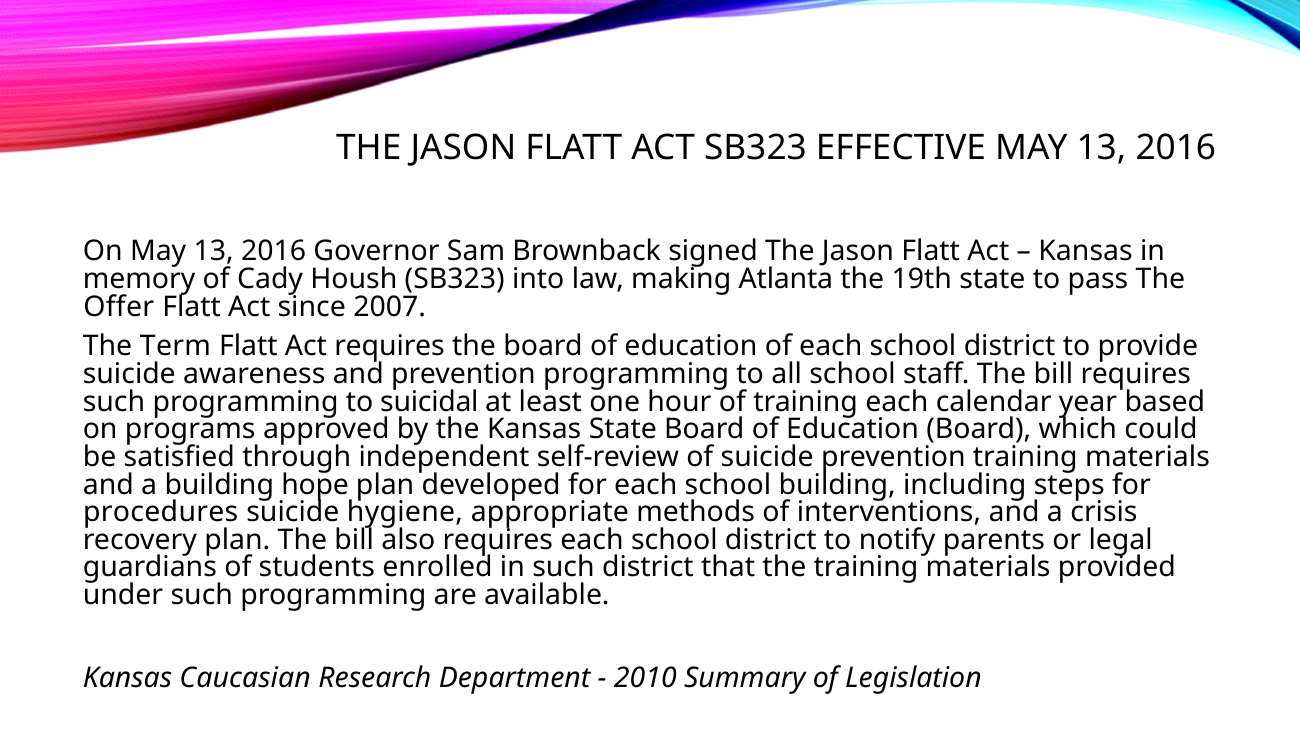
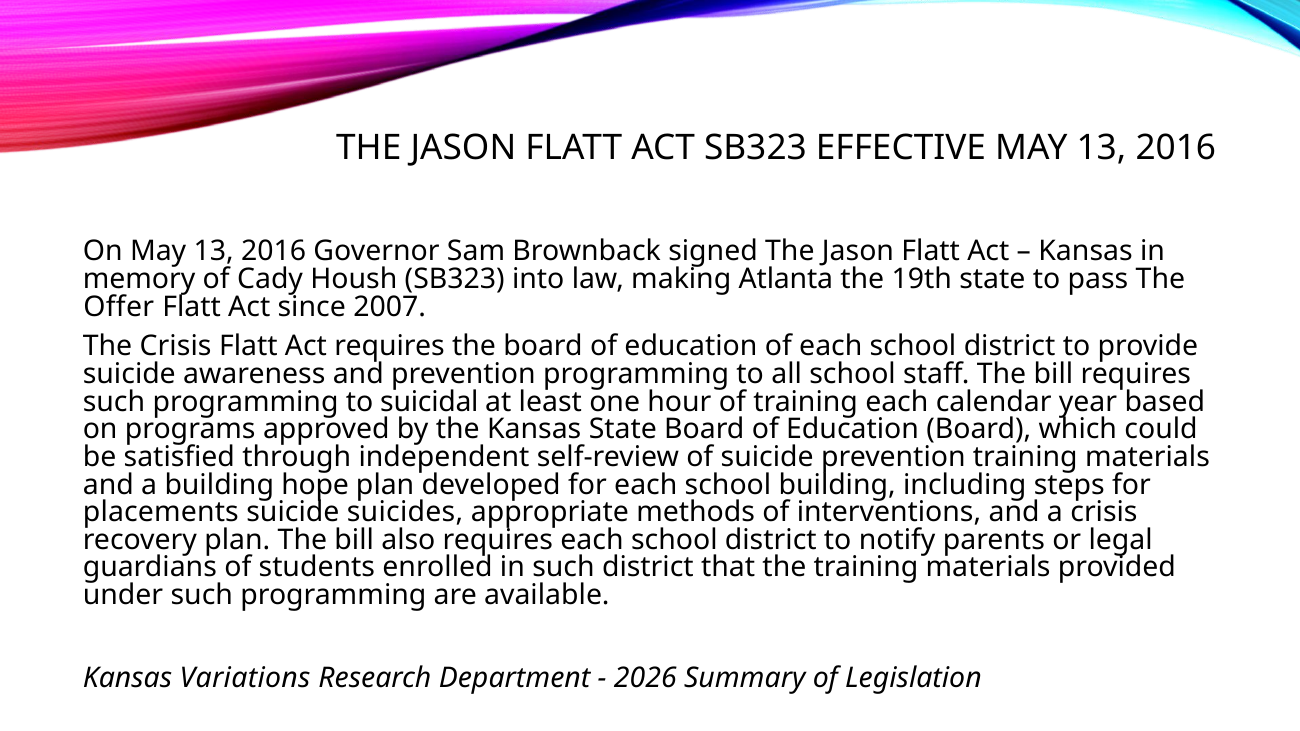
The Term: Term -> Crisis (176, 347)
procedures: procedures -> placements (161, 513)
hygiene: hygiene -> suicides (405, 513)
Caucasian: Caucasian -> Variations (245, 678)
2010: 2010 -> 2026 (645, 678)
